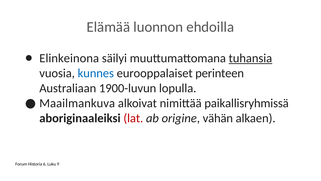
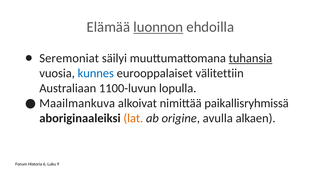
luonnon underline: none -> present (158, 27)
Elinkeinona: Elinkeinona -> Seremoniat (69, 58)
perinteen: perinteen -> välitettiin (220, 73)
1900-luvun: 1900-luvun -> 1100-luvun (128, 88)
lat colour: red -> orange (133, 118)
vähän: vähän -> avulla (218, 118)
